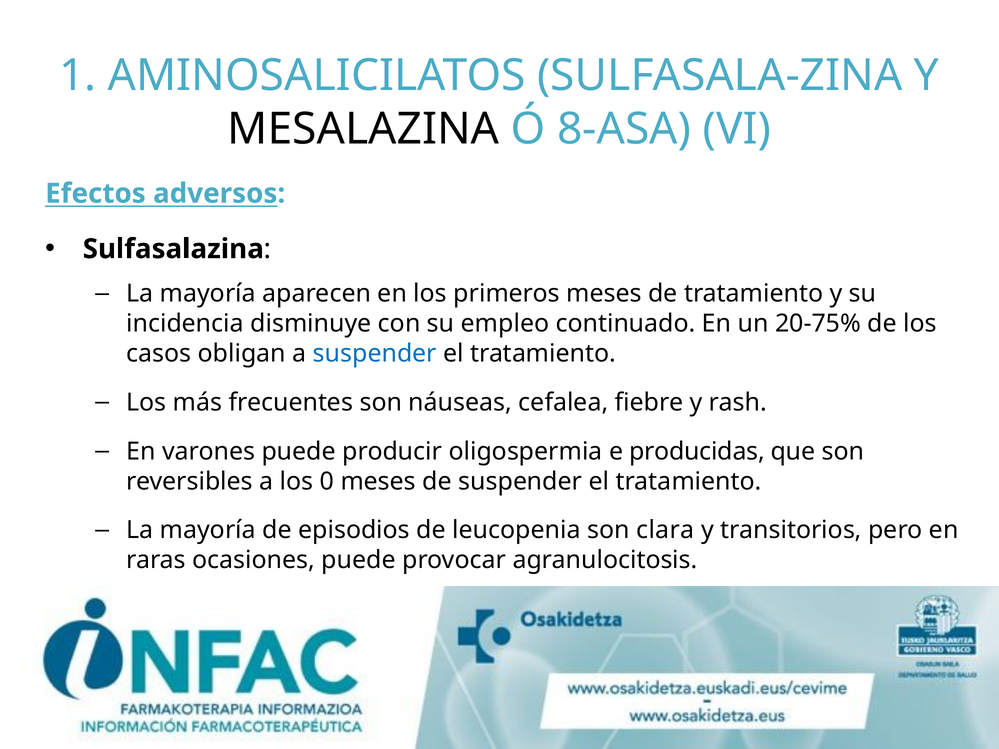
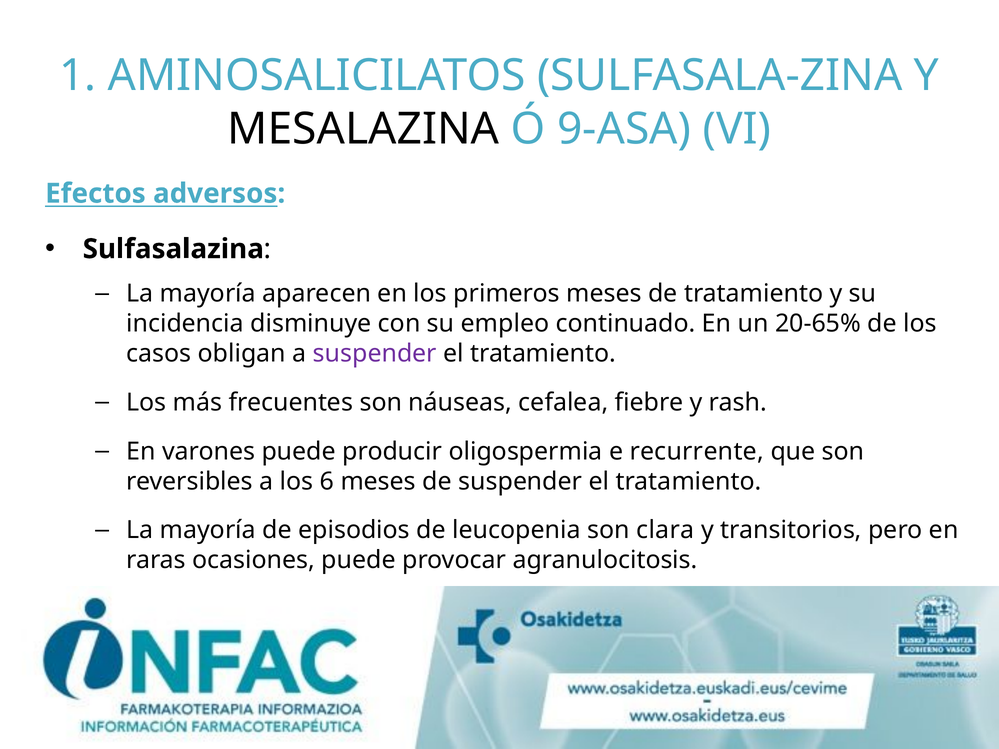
8-ASA: 8-ASA -> 9-ASA (624, 129)
20-75%: 20-75% -> 20-65% (818, 324)
suspender colour: blue -> purple (375, 354)
producidas: producidas -> recurrente (697, 451)
0: 0 -> 6 (327, 481)
